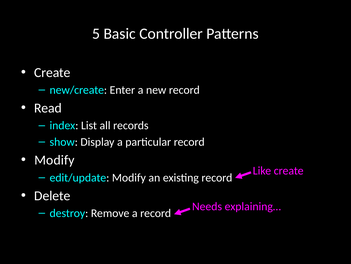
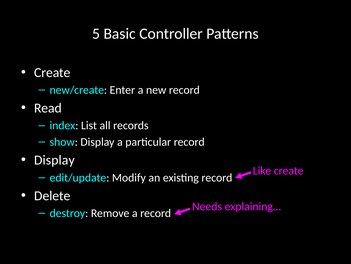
Modify: Modify -> Display (54, 160)
